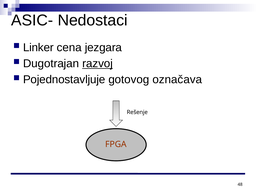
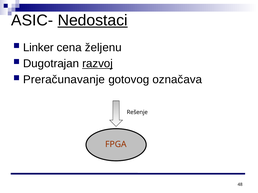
Nedostaci underline: none -> present (93, 20)
jezgara: jezgara -> željenu (103, 48)
Pojednostavljuje: Pojednostavljuje -> Preračunavanje (64, 80)
